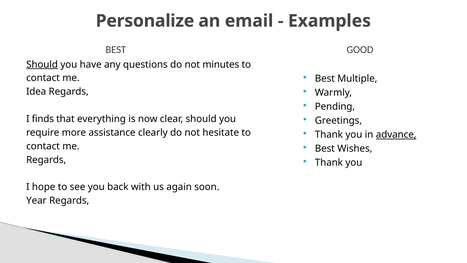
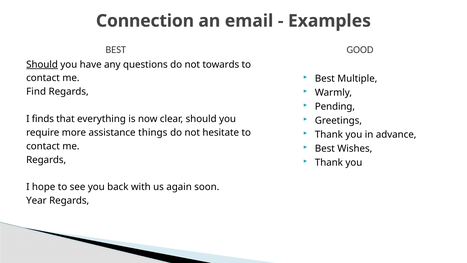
Personalize: Personalize -> Connection (145, 21)
minutes: minutes -> towards (221, 64)
Idea: Idea -> Find (36, 92)
clearly: clearly -> things (153, 132)
advance underline: present -> none (396, 135)
